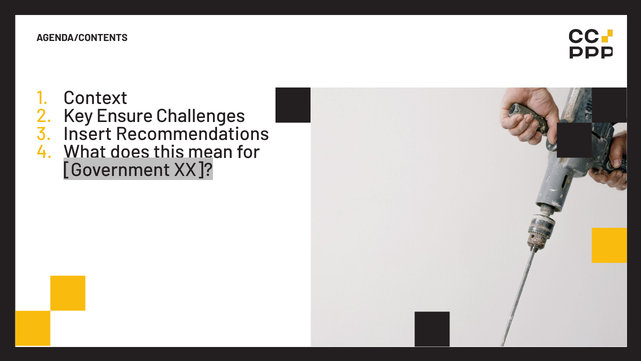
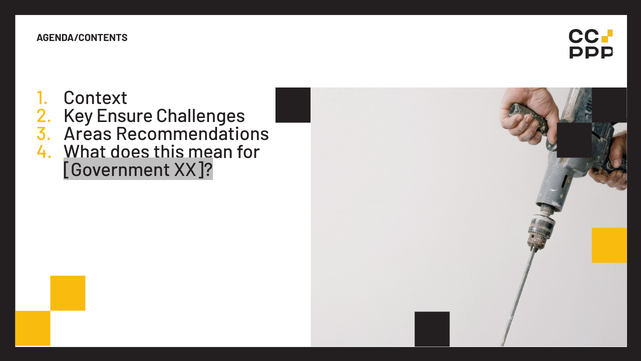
Insert: Insert -> Areas (88, 134)
